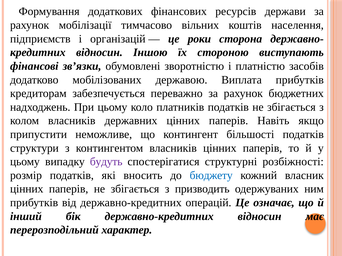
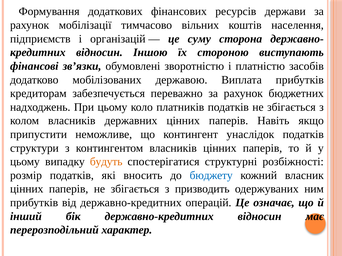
роки: роки -> суму (199, 39)
більшості: більшості -> унаслідок (250, 135)
будуть colour: purple -> orange (106, 162)
